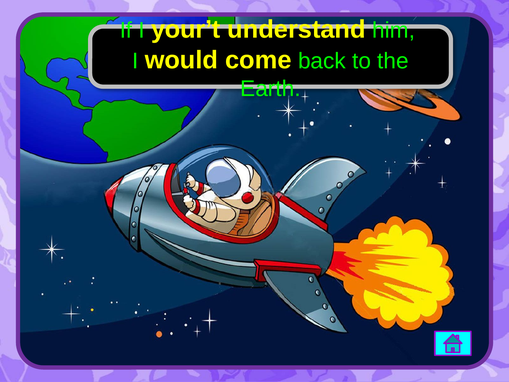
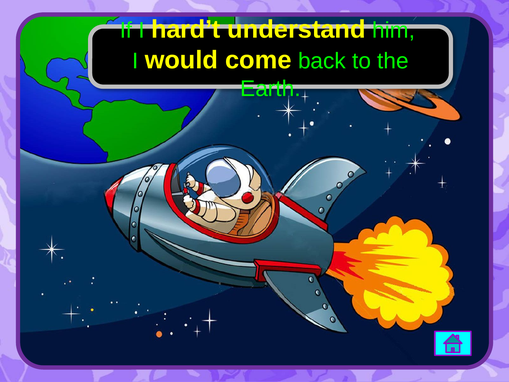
your’t: your’t -> hard’t (186, 29)
